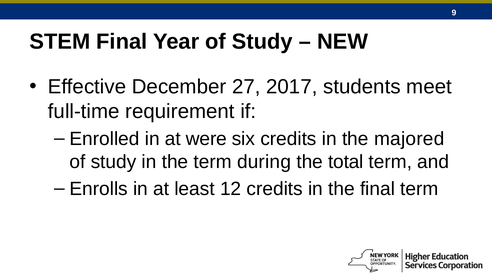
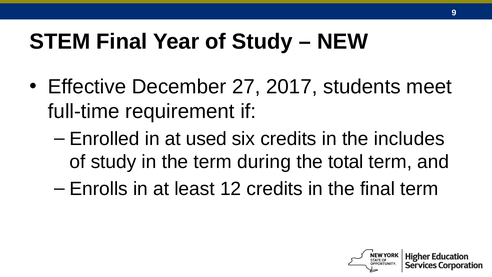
were: were -> used (206, 139)
majored: majored -> includes (409, 139)
